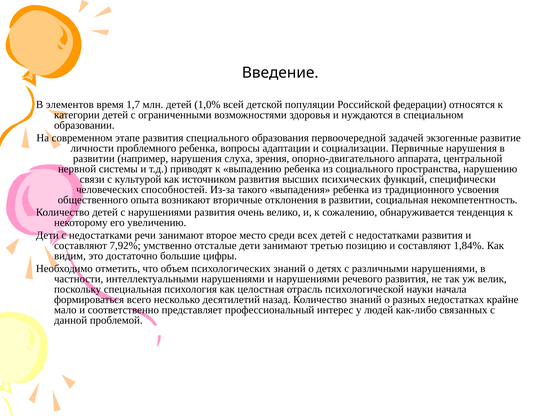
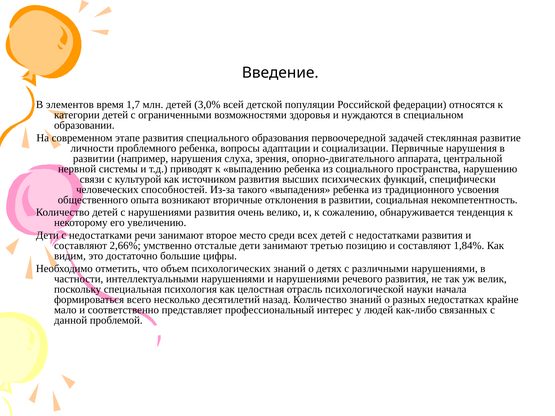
1,0%: 1,0% -> 3,0% (207, 105)
экзогенные: экзогенные -> стеклянная (452, 138)
7,92%: 7,92% -> 2,66% (125, 246)
